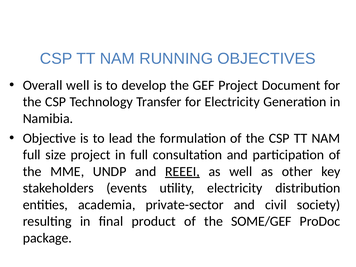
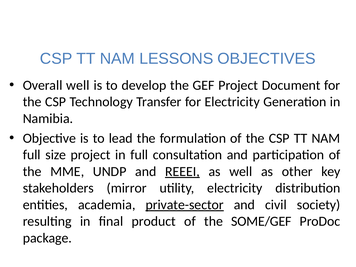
RUNNING: RUNNING -> LESSONS (176, 59)
events: events -> mirror (127, 188)
private-sector underline: none -> present (185, 205)
